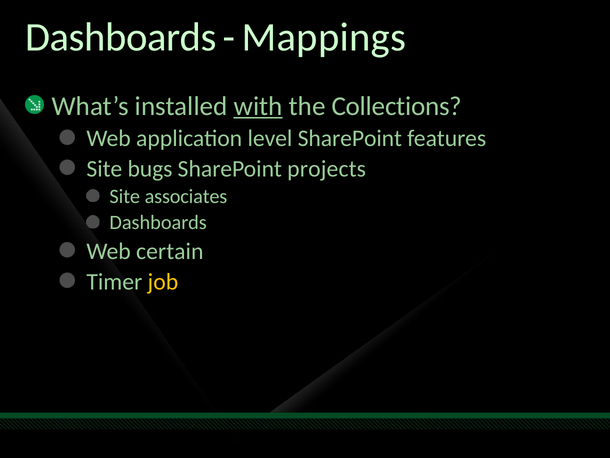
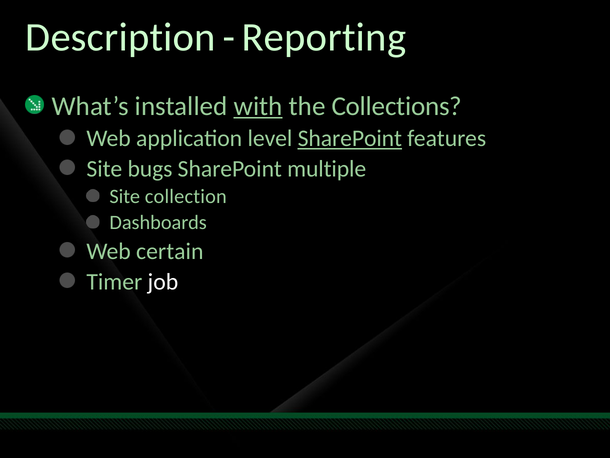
Dashboards: Dashboards -> Description (121, 37)
Mappings: Mappings -> Reporting (324, 37)
SharePoint underline: none -> present (350, 138)
projects: projects -> multiple (327, 169)
associates: associates -> collection (186, 196)
job colour: yellow -> white (163, 281)
